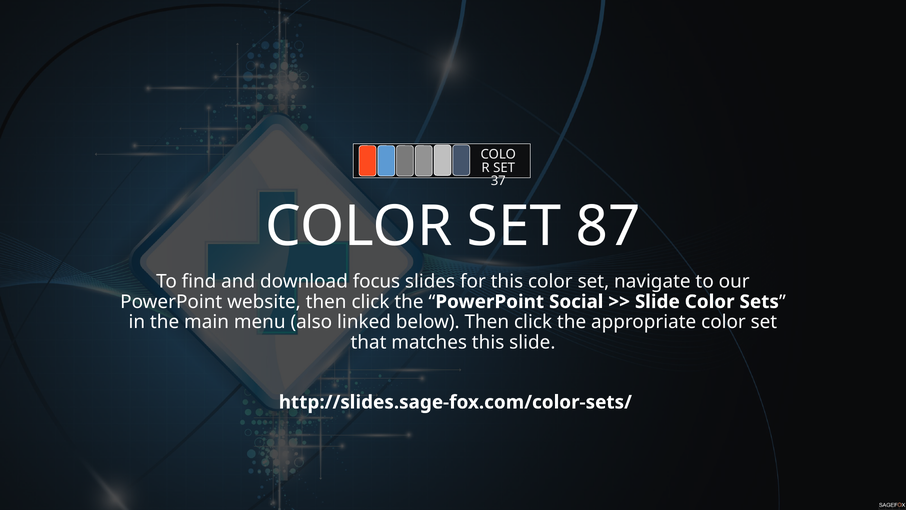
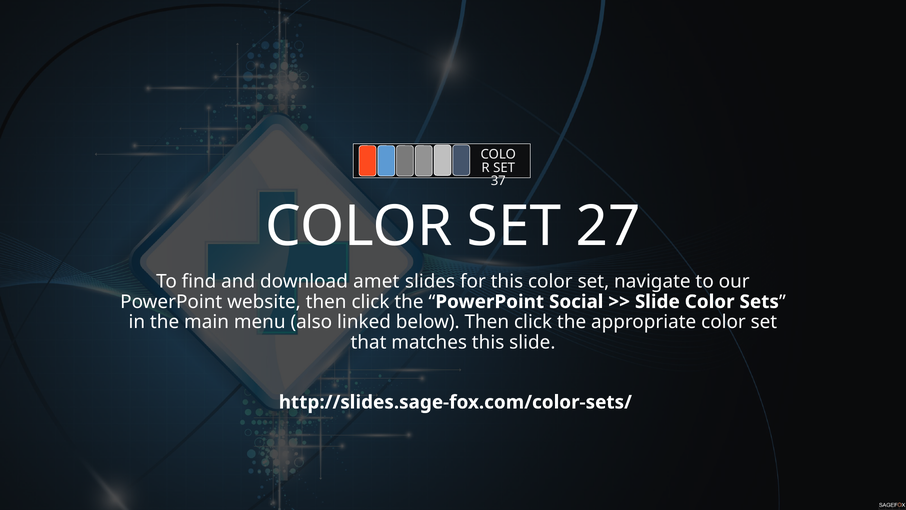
87: 87 -> 27 (608, 226)
focus: focus -> amet (376, 281)
